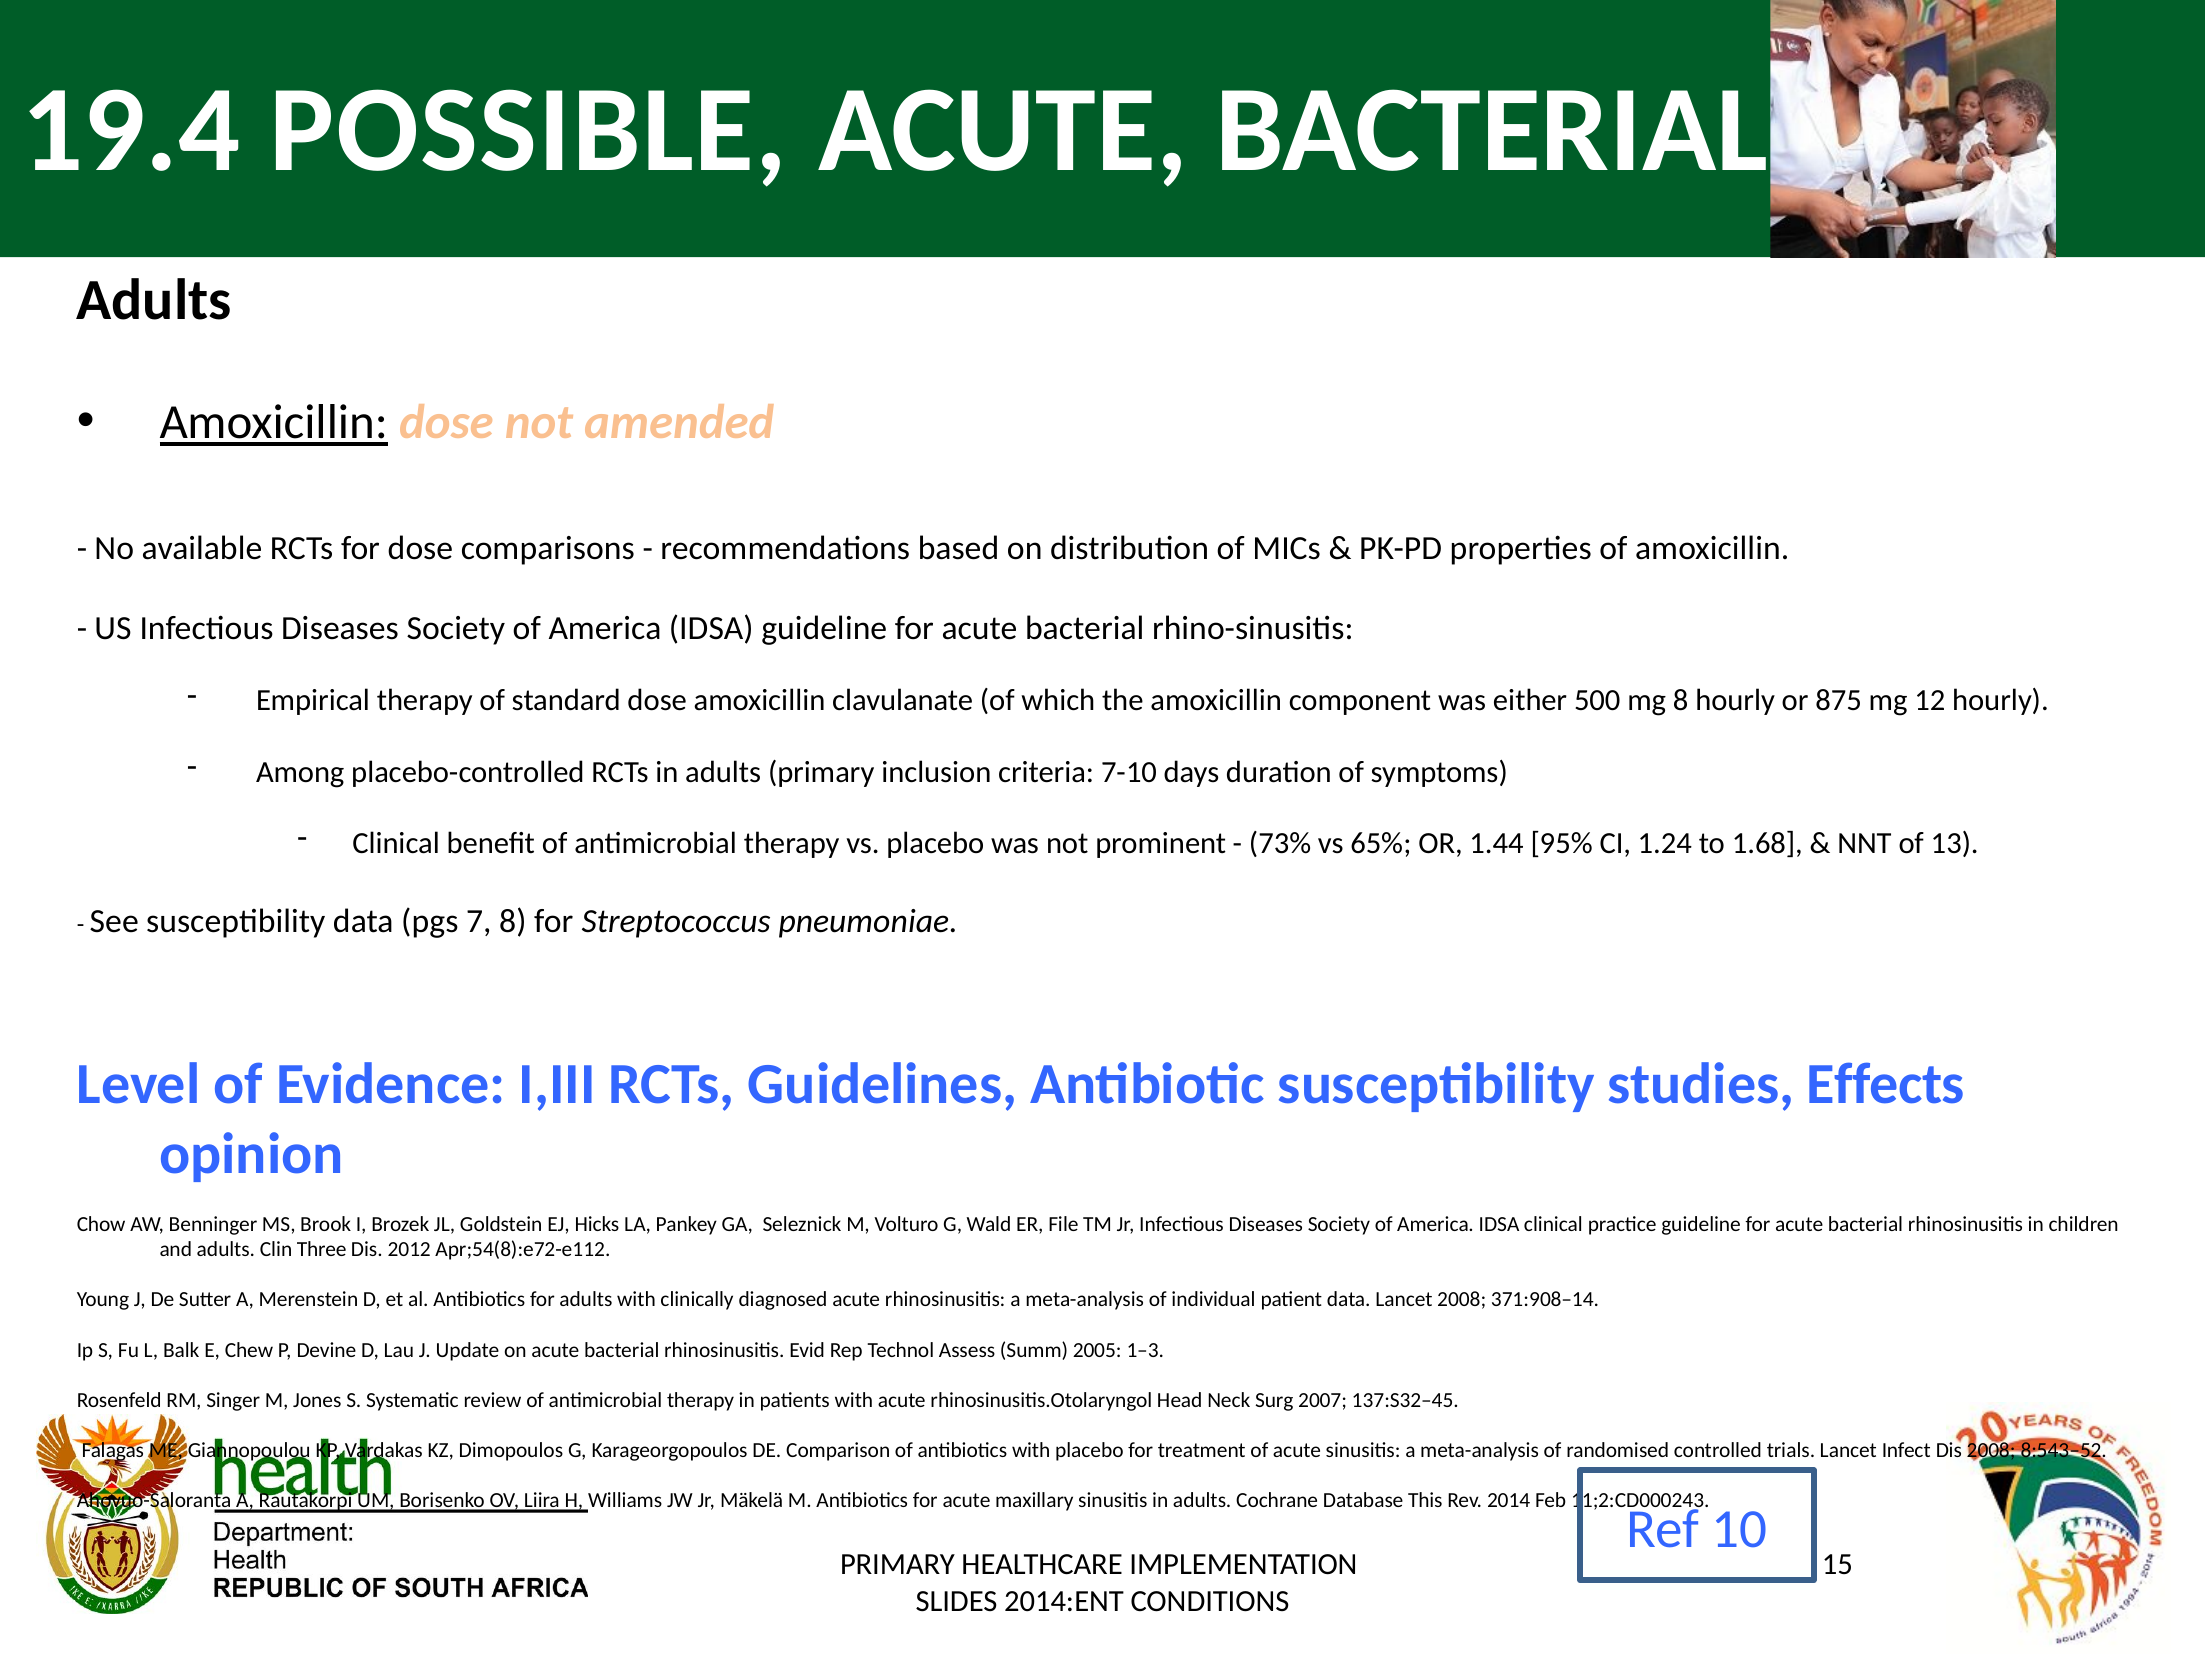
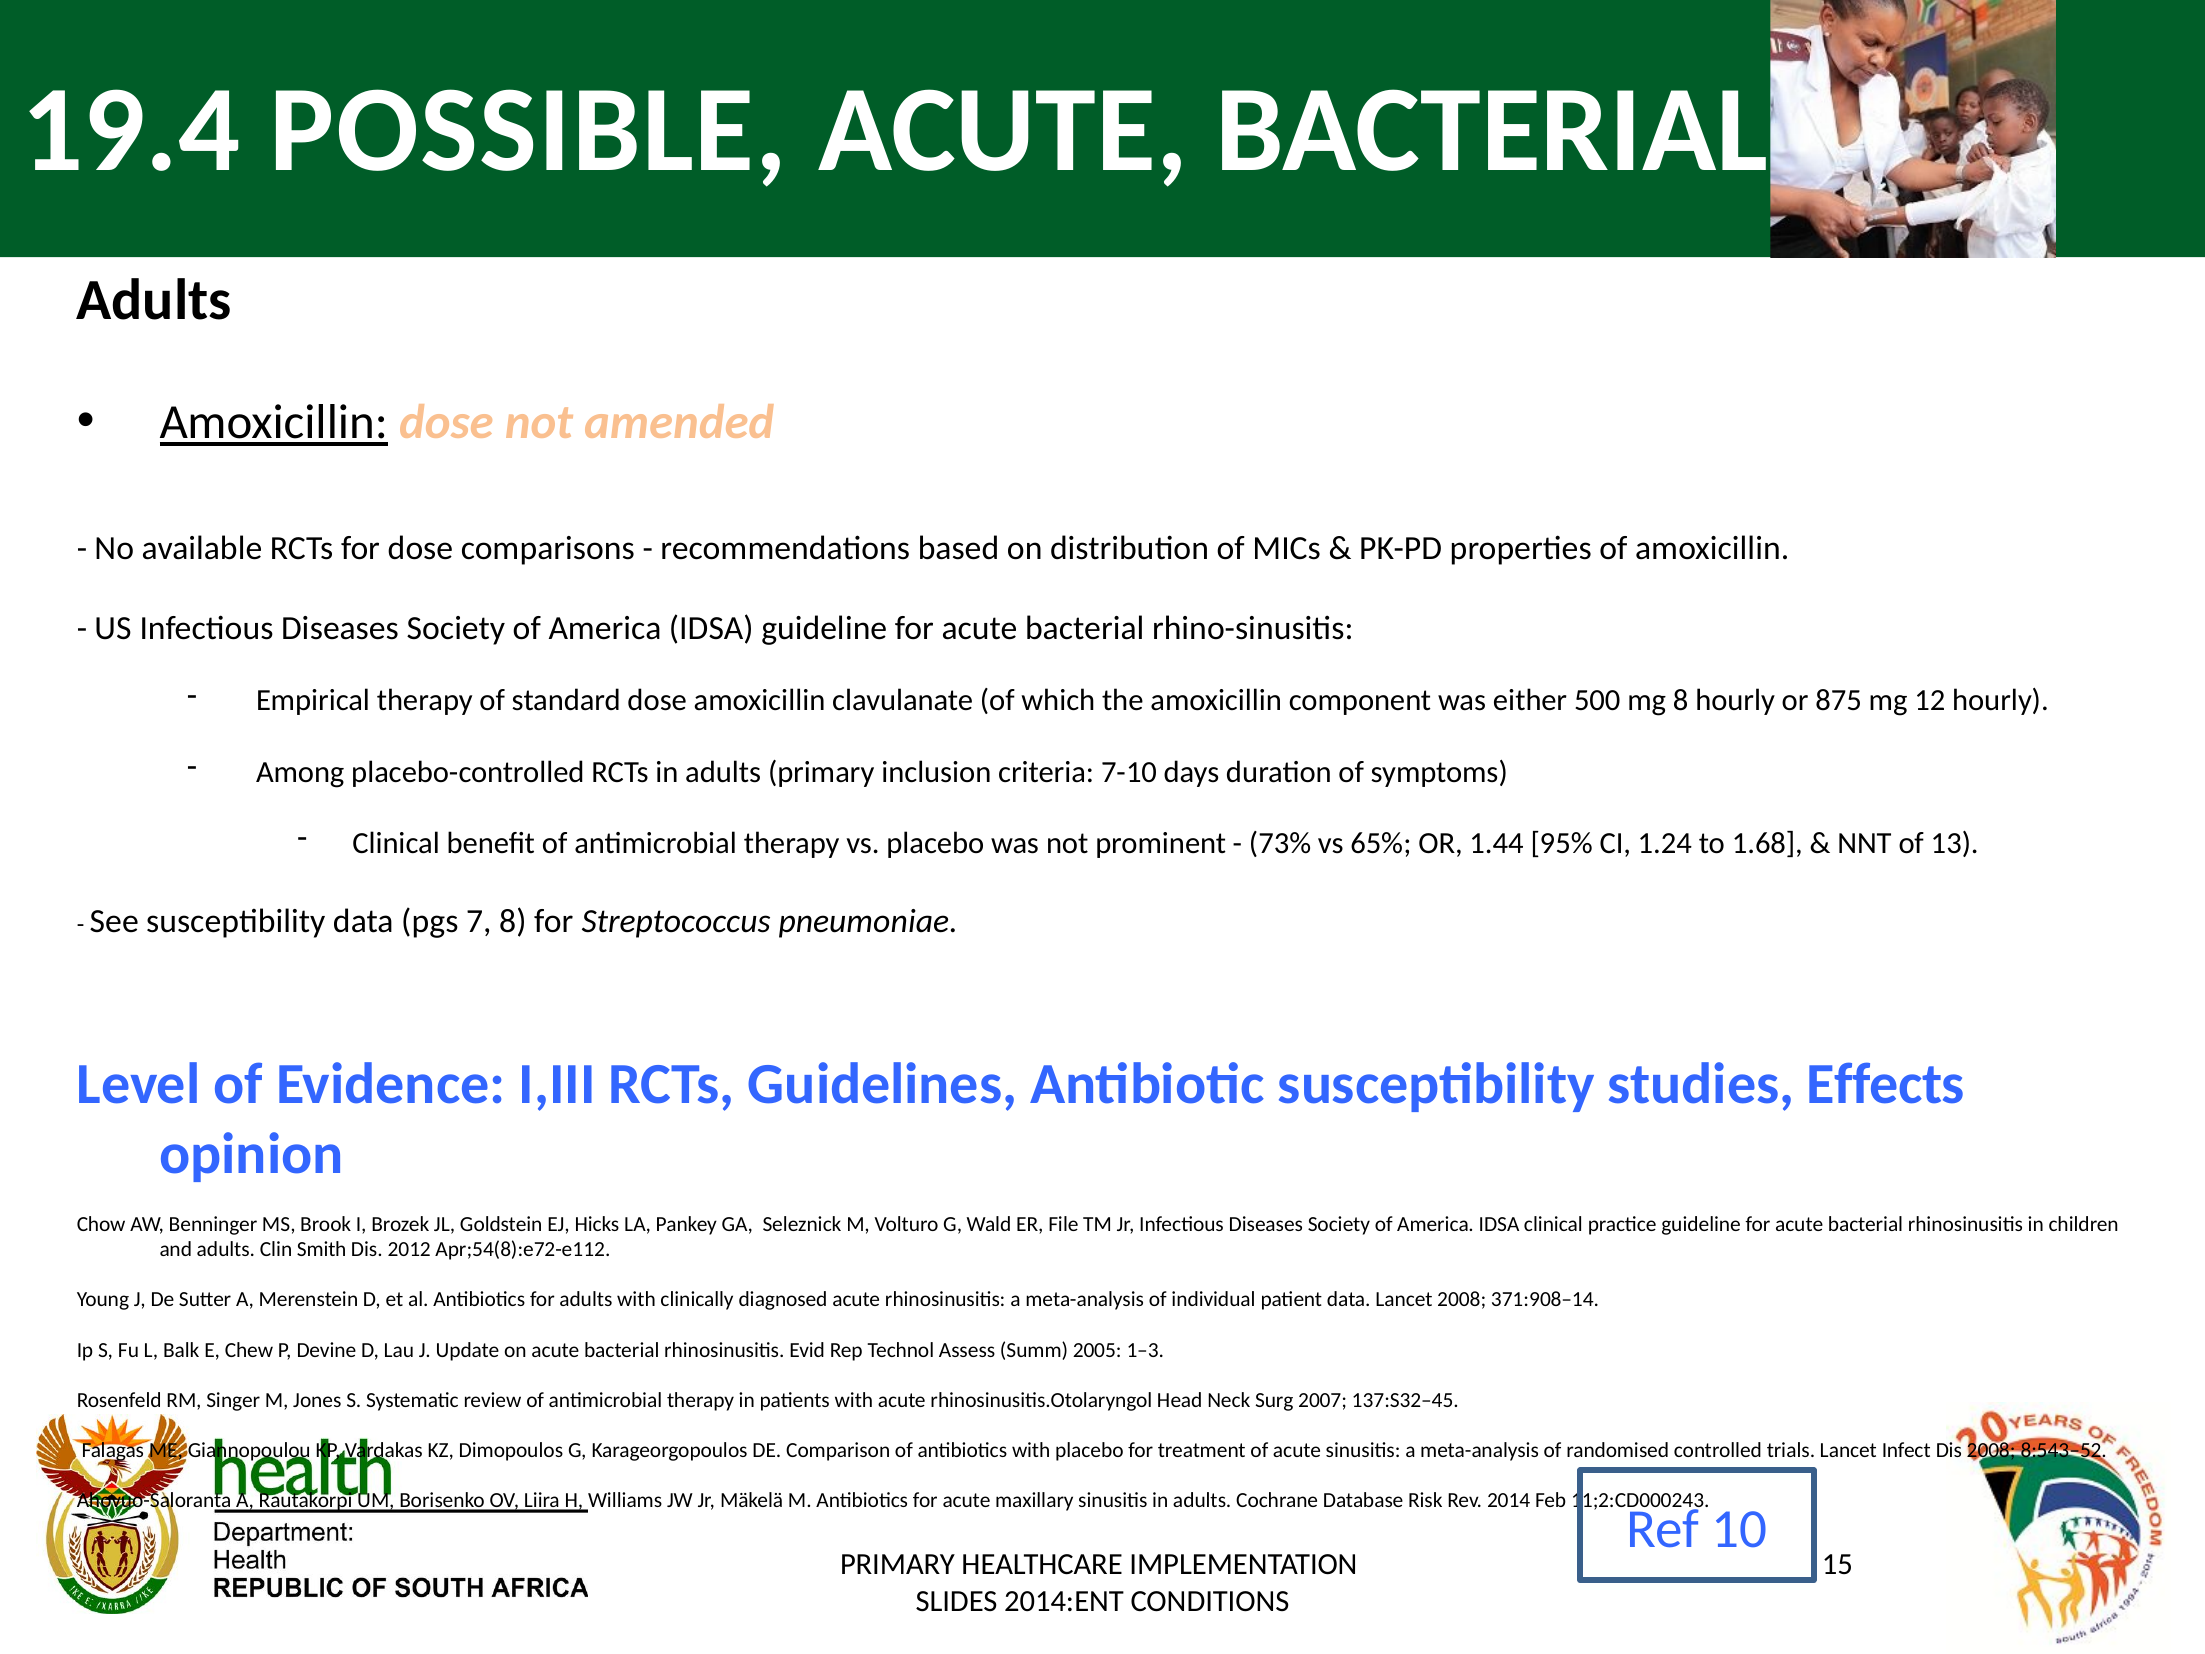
Three: Three -> Smith (322, 1250)
This: This -> Risk (1425, 1500)
